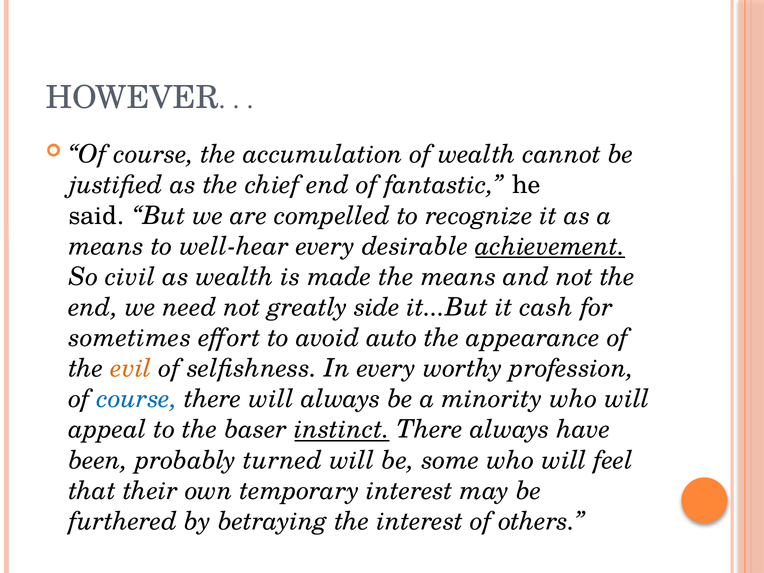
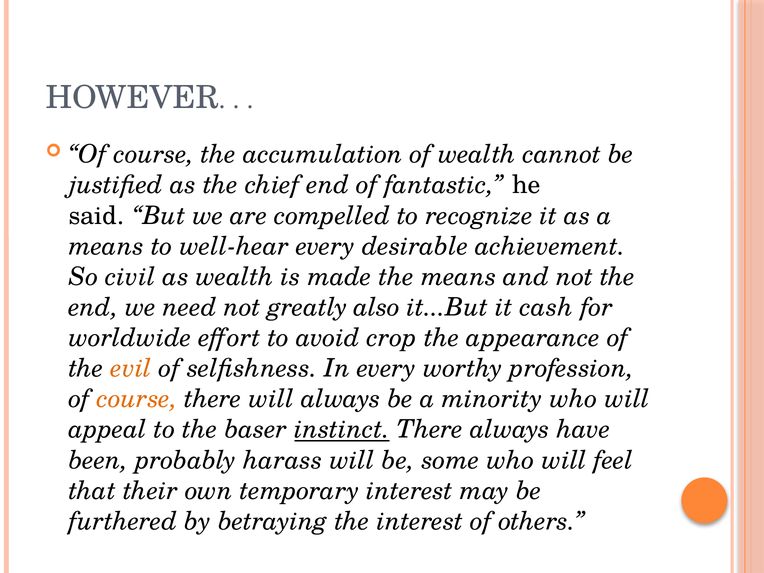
achievement underline: present -> none (550, 246)
side: side -> also (377, 307)
sometimes: sometimes -> worldwide (130, 338)
auto: auto -> crop (392, 338)
course colour: blue -> orange (137, 399)
turned: turned -> harass (283, 460)
